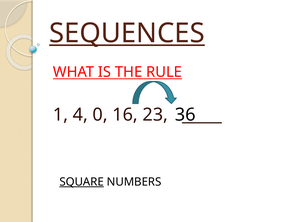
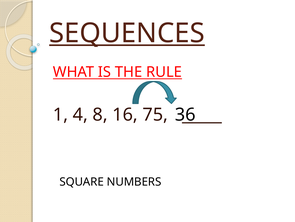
0: 0 -> 8 (100, 114)
23: 23 -> 75 (155, 114)
SQUARE underline: present -> none (82, 181)
